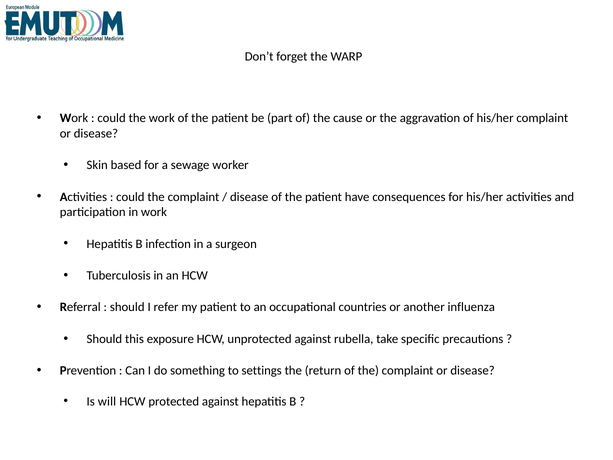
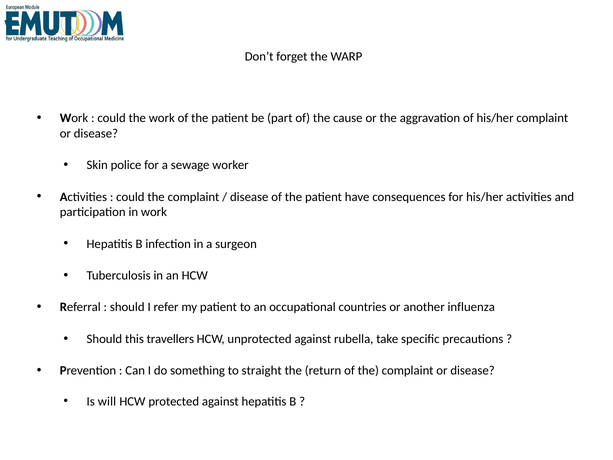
based: based -> police (126, 165)
exposure: exposure -> travellers (170, 339)
settings: settings -> straight (262, 370)
